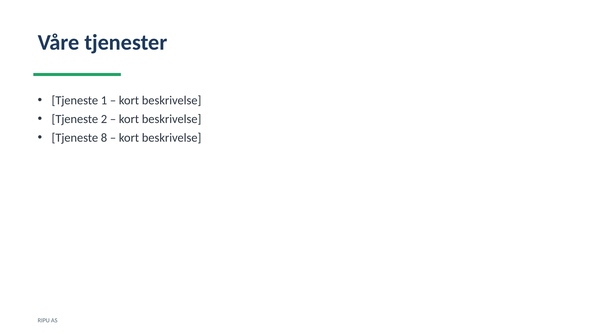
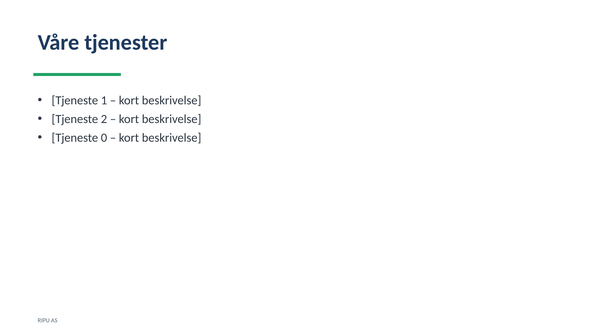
8: 8 -> 0 (104, 138)
